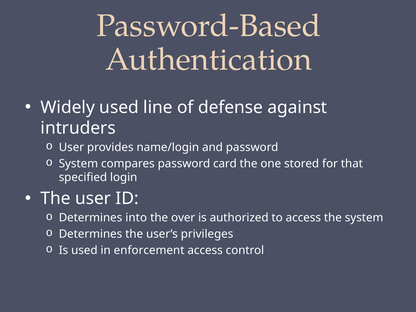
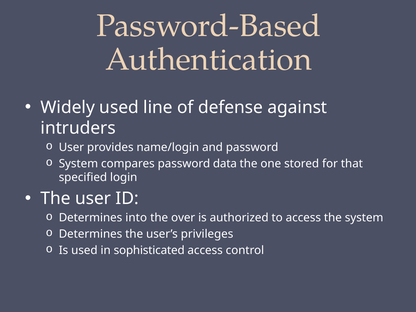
card: card -> data (225, 164)
enforcement: enforcement -> sophisticated (149, 250)
